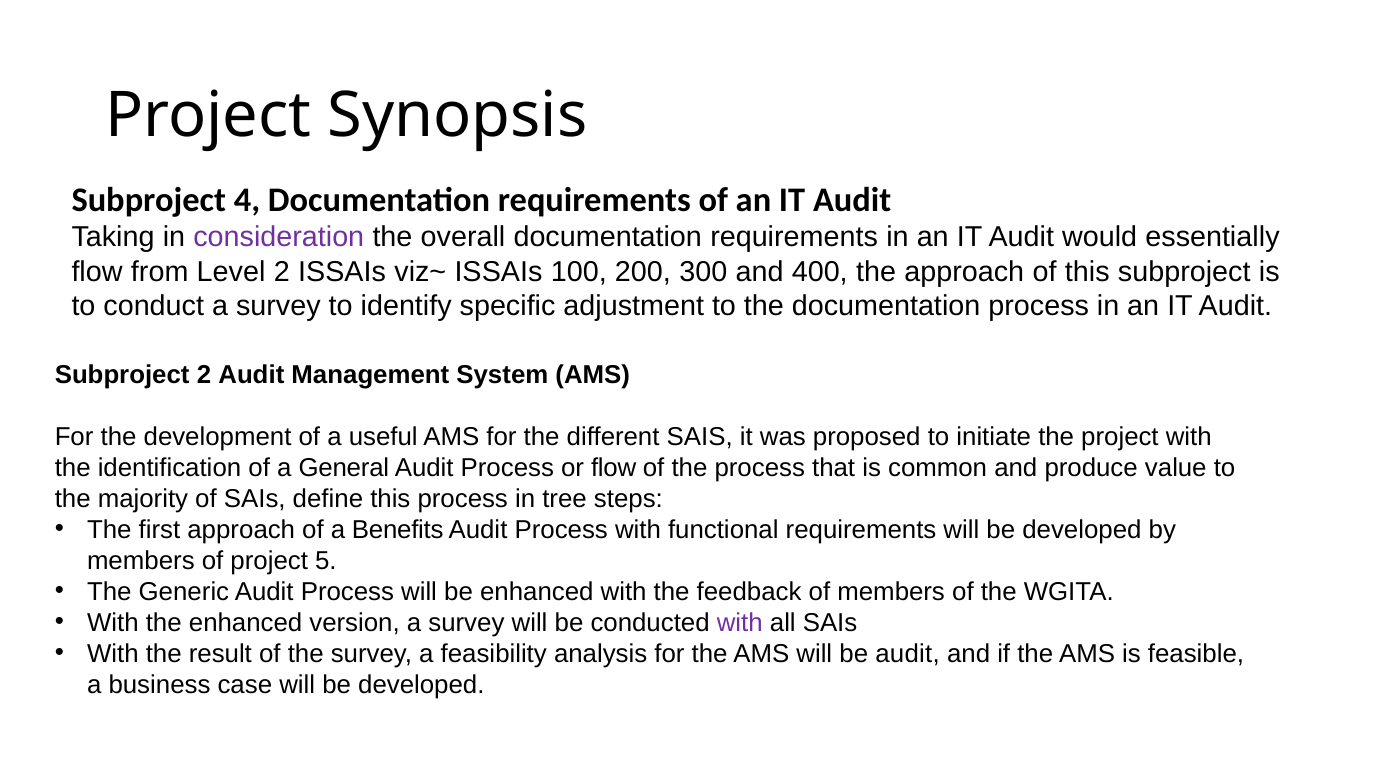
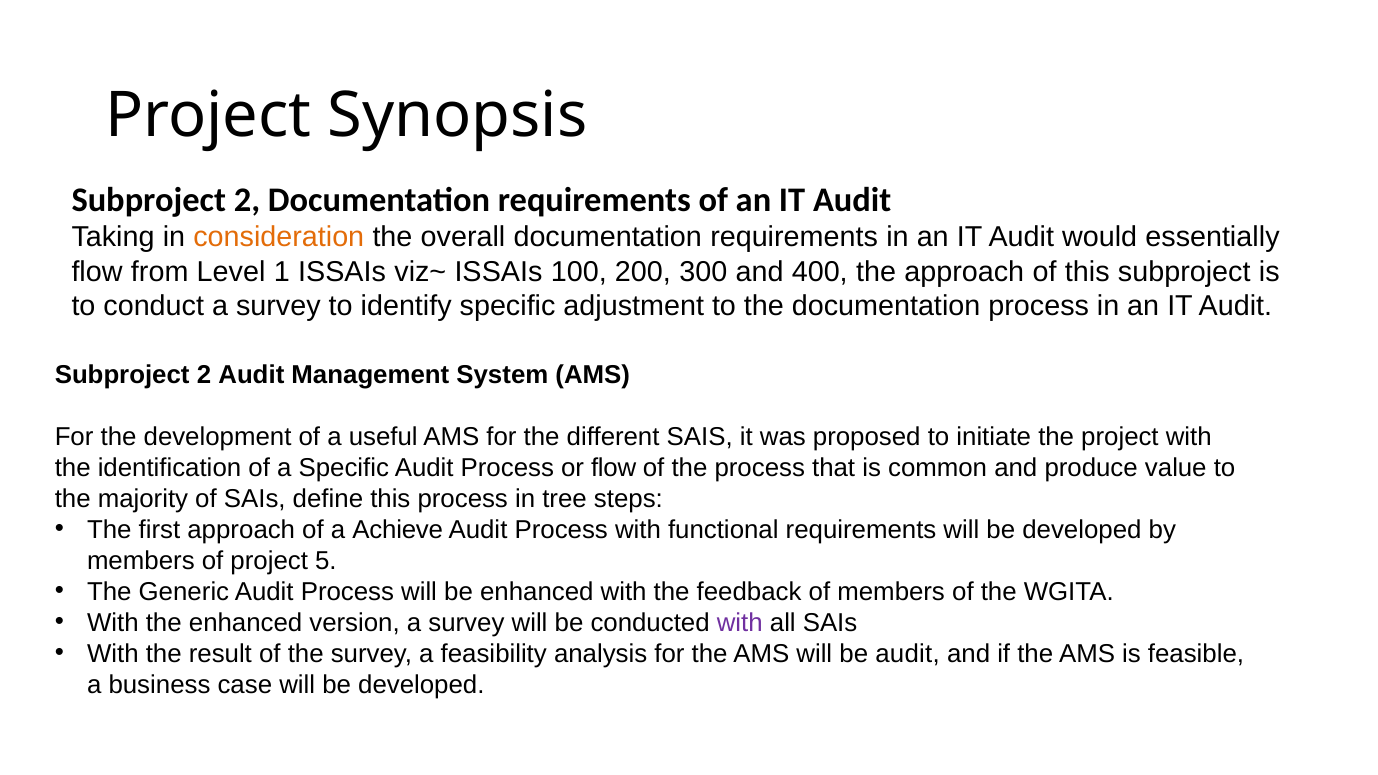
4: 4 -> 2 (247, 200)
consideration colour: purple -> orange (279, 237)
Level 2: 2 -> 1 (282, 272)
a General: General -> Specific (344, 468)
Benefits: Benefits -> Achieve (398, 530)
